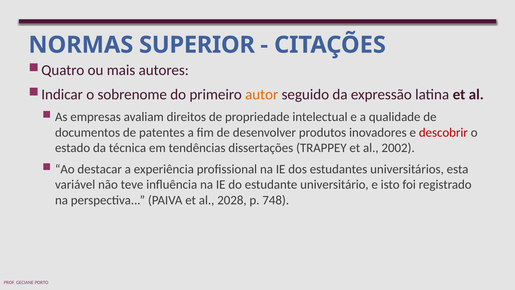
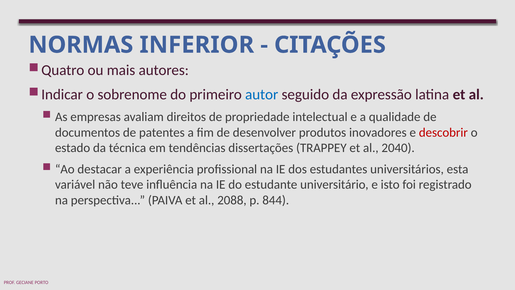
SUPERIOR: SUPERIOR -> INFERIOR (197, 45)
autor colour: orange -> blue (262, 94)
2002: 2002 -> 2040 (398, 148)
2028: 2028 -> 2088 (232, 200)
748: 748 -> 844 (276, 200)
